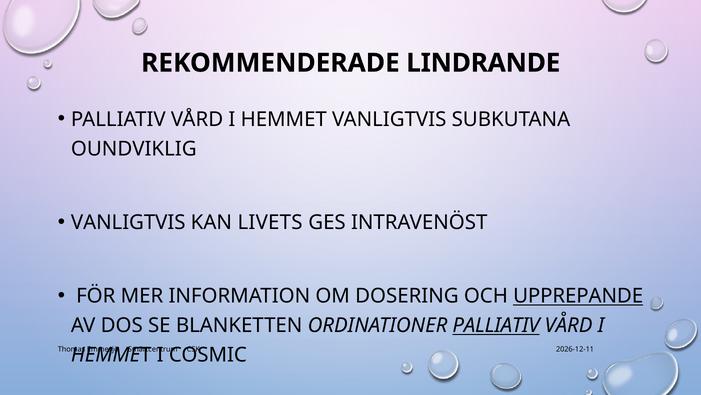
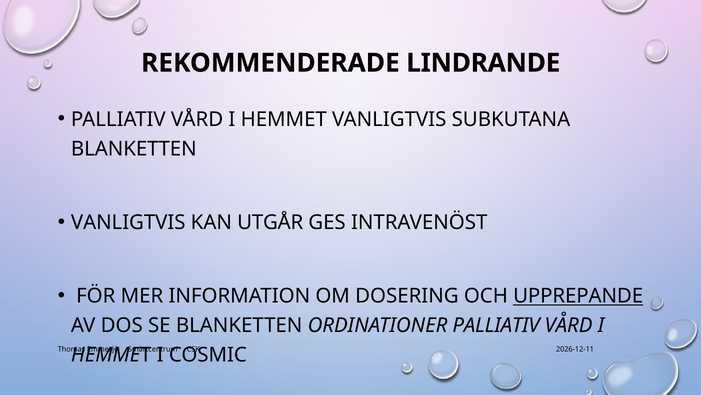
OUNDVIKLIG: OUNDVIKLIG -> BLANKETTEN (134, 149)
LIVETS: LIVETS -> UTGÅR (270, 222)
PALLIATIV underline: present -> none (496, 325)
